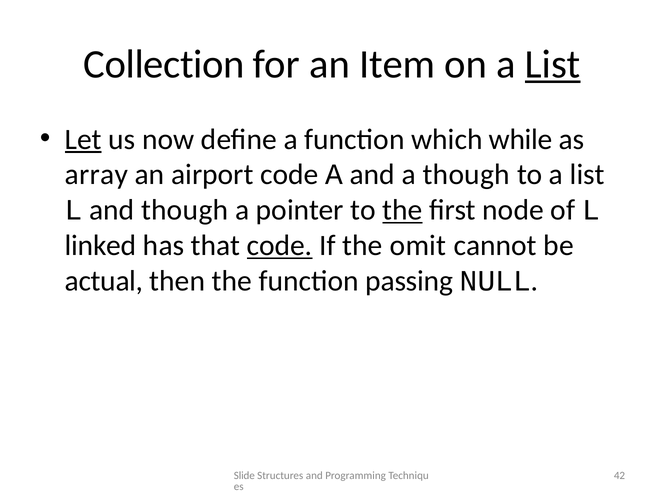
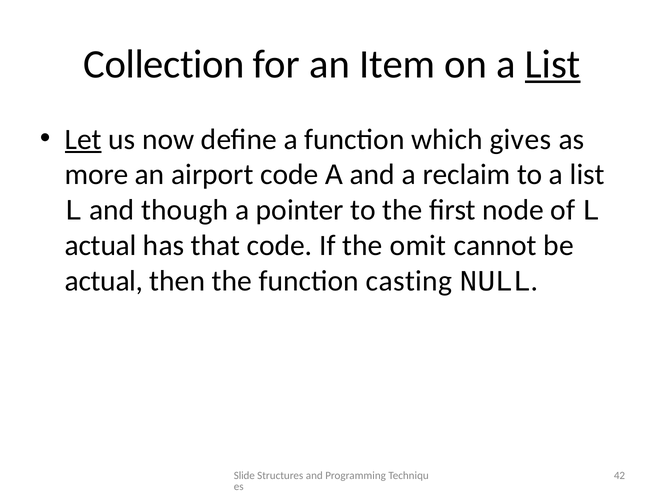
while: while -> gives (520, 140)
array: array -> more (97, 175)
a though: though -> reclaim (467, 175)
the underline: present -> none (402, 210)
linked: linked -> actual (101, 246)
code underline: present -> none (280, 246)
passing: passing -> casting (409, 281)
